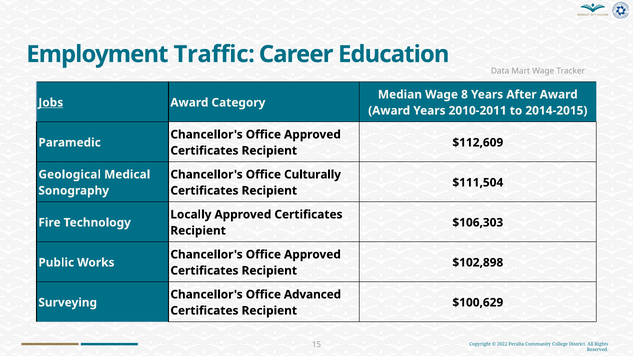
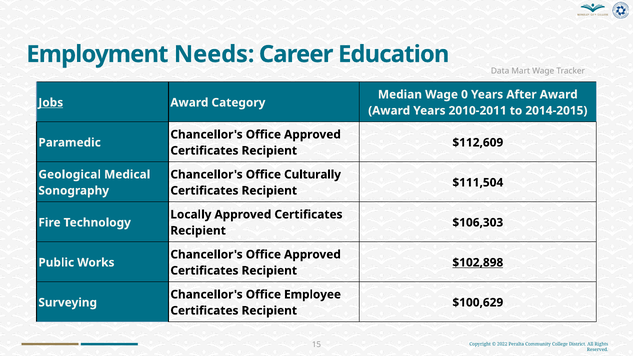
Traffic: Traffic -> Needs (214, 54)
8: 8 -> 0 (464, 95)
$102,898 underline: none -> present (478, 263)
Advanced: Advanced -> Employee (313, 295)
